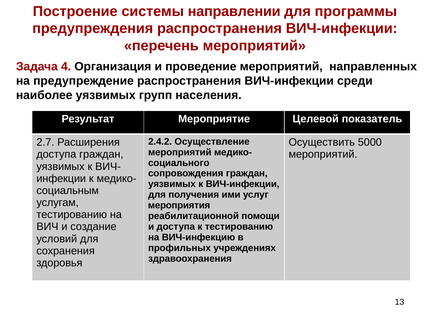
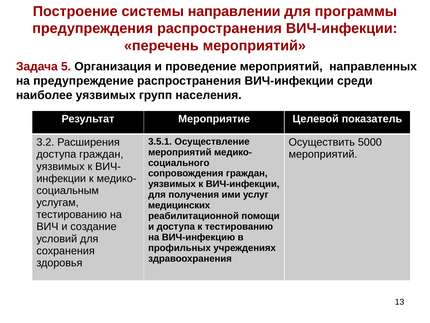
4: 4 -> 5 (66, 66)
2.4.2: 2.4.2 -> 3.5.1 (160, 141)
2.7: 2.7 -> 3.2 (45, 142)
мероприятия: мероприятия -> медицинских (179, 205)
